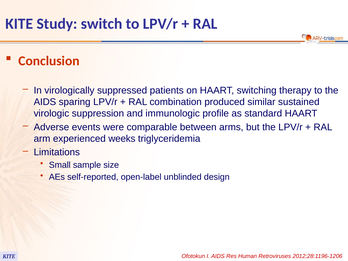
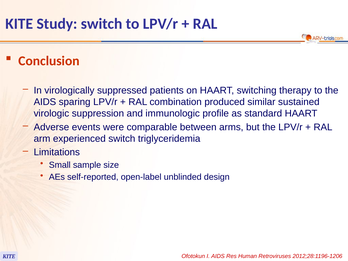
experienced weeks: weeks -> switch (122, 139)
